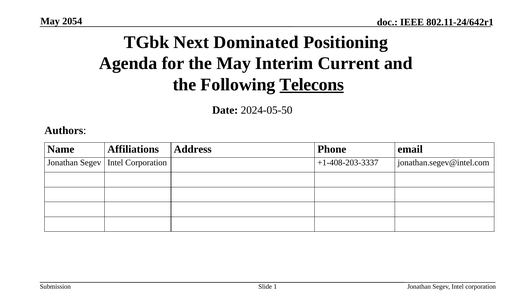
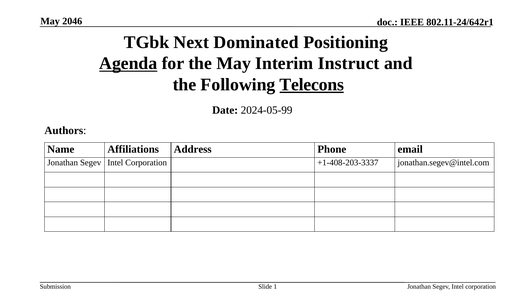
2054: 2054 -> 2046 (72, 21)
Agenda underline: none -> present (128, 63)
Current: Current -> Instruct (349, 63)
2024-05-50: 2024-05-50 -> 2024-05-99 (267, 110)
